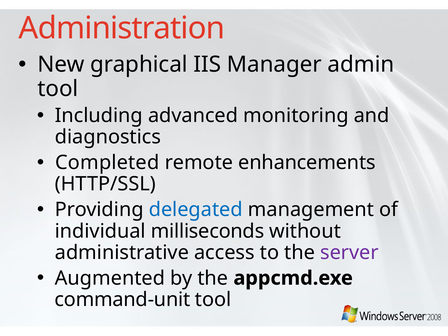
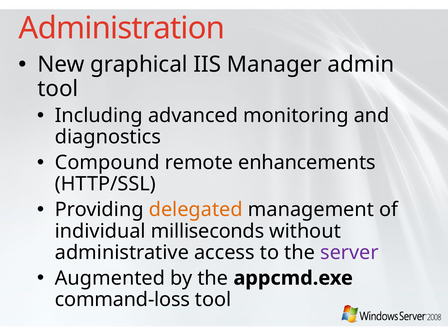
Completed: Completed -> Compound (107, 163)
delegated colour: blue -> orange (196, 210)
command-unit: command-unit -> command-loss (122, 300)
